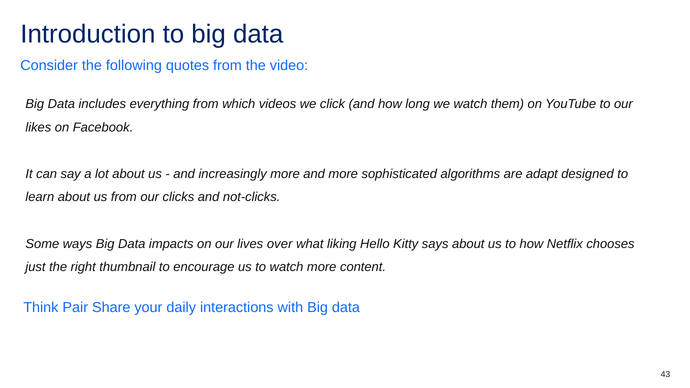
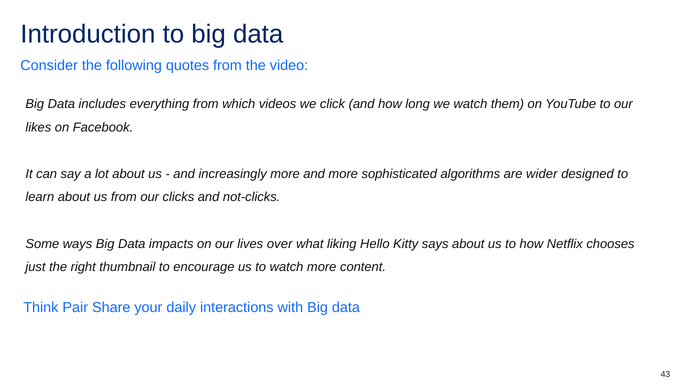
adapt: adapt -> wider (542, 174)
